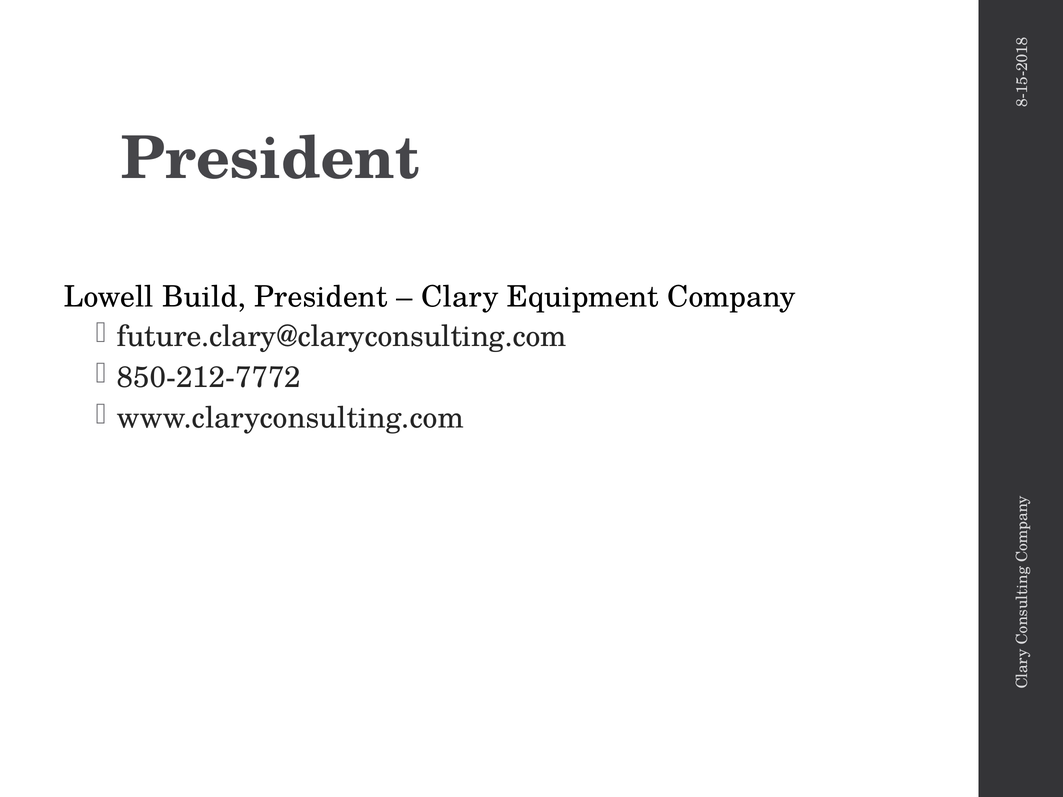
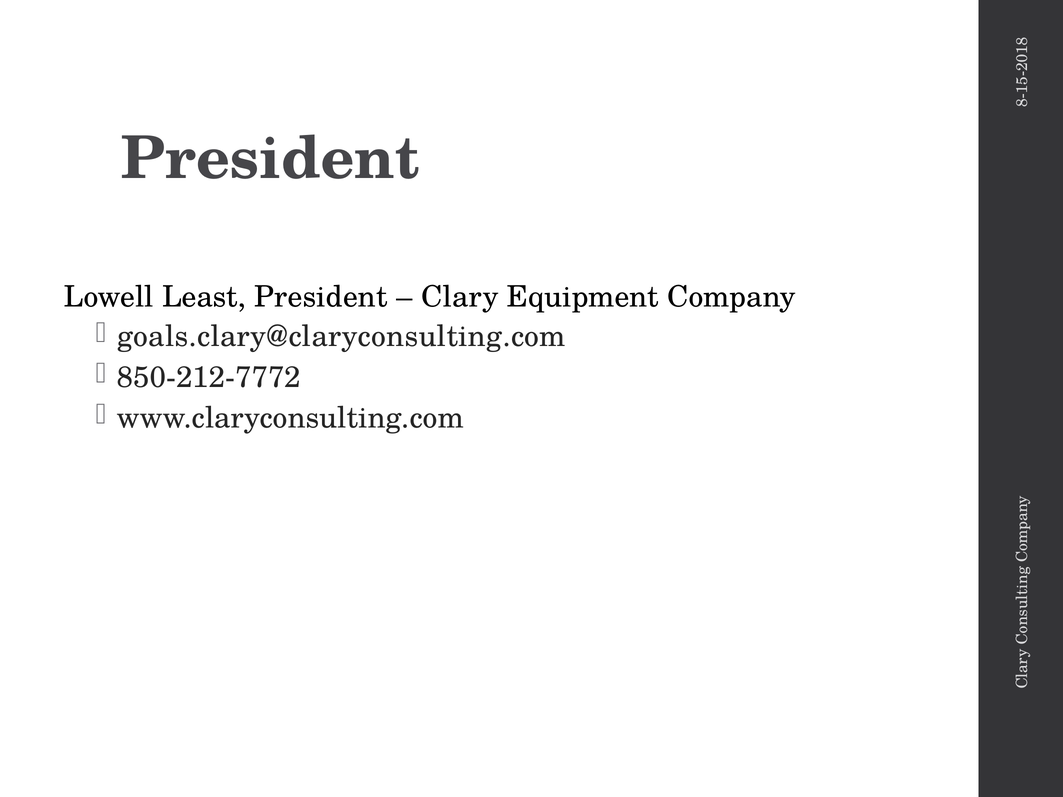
Build: Build -> Least (204, 297)
future.clary@claryconsulting.com: future.clary@claryconsulting.com -> goals.clary@claryconsulting.com (341, 337)
